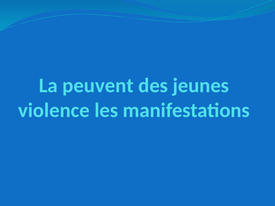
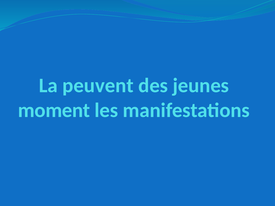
violence: violence -> moment (54, 110)
